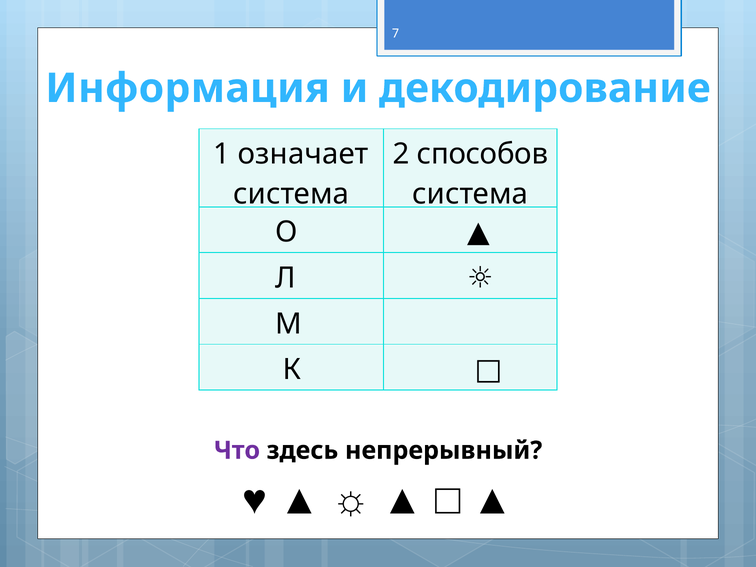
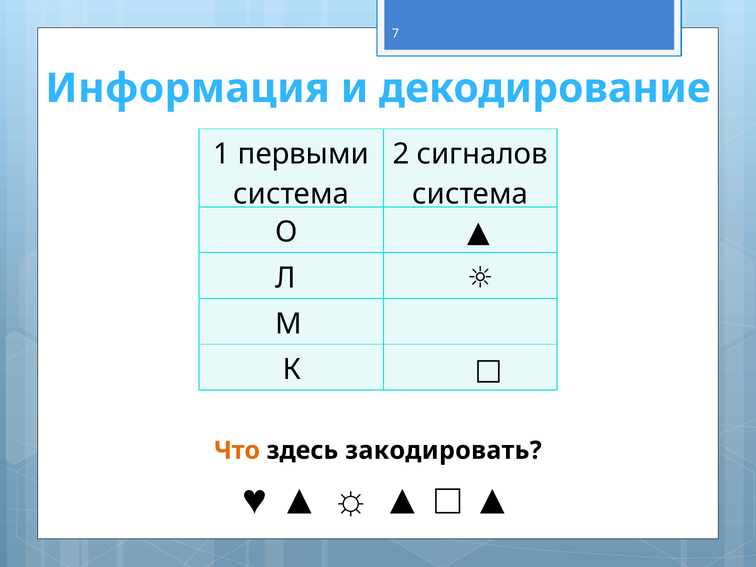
означает: означает -> первыми (303, 154)
способов: способов -> сигналов (482, 154)
Что colour: purple -> orange (237, 450)
непрерывный: непрерывный -> закодировать (443, 450)
